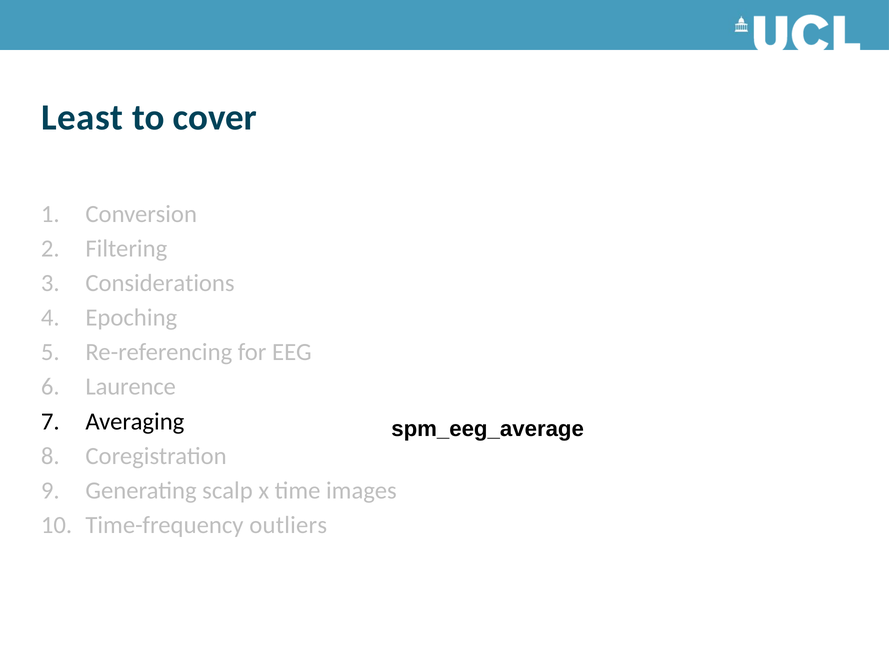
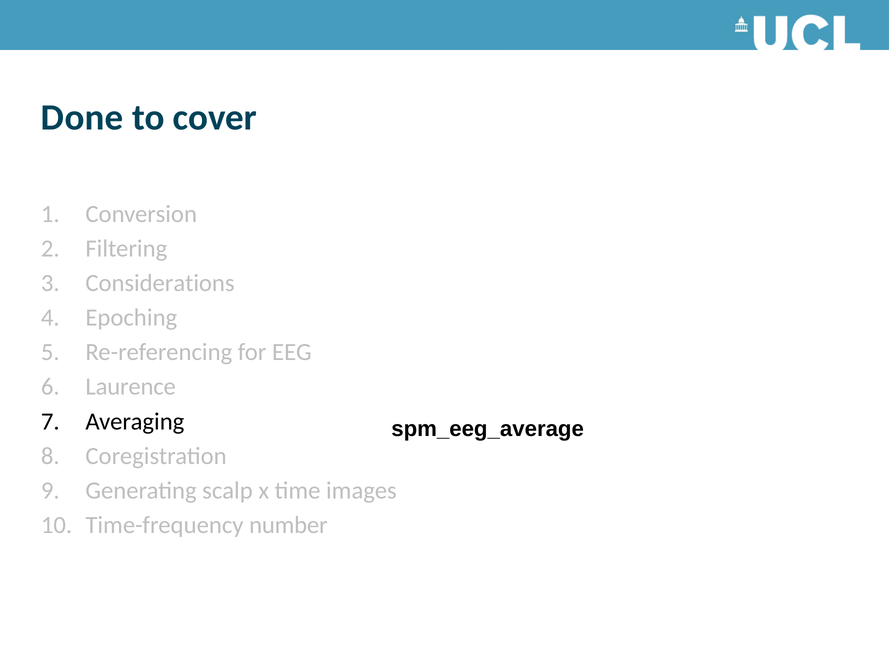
Least: Least -> Done (82, 118)
outliers: outliers -> number (288, 526)
